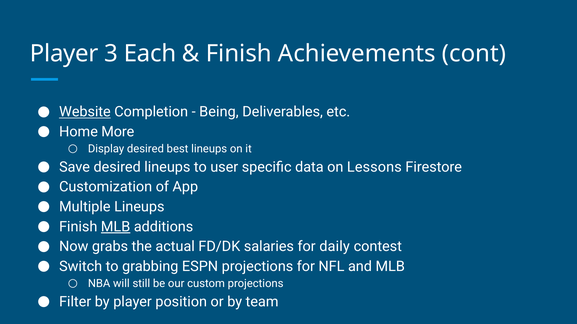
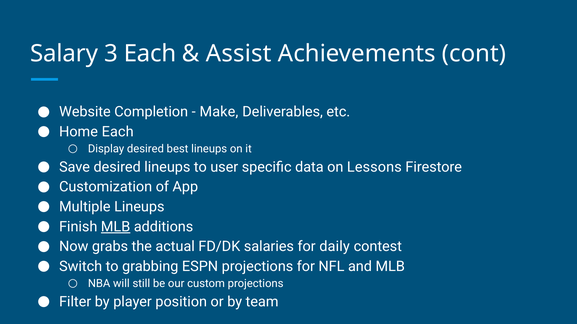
Player: Player -> Salary (64, 54)
Finish: Finish -> Assist (239, 54)
Website underline: present -> none (85, 112)
Being: Being -> Make (219, 112)
Home More: More -> Each (118, 132)
